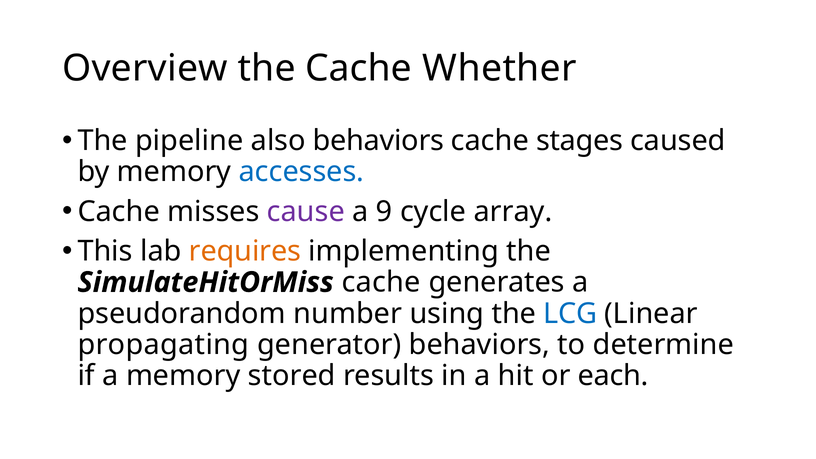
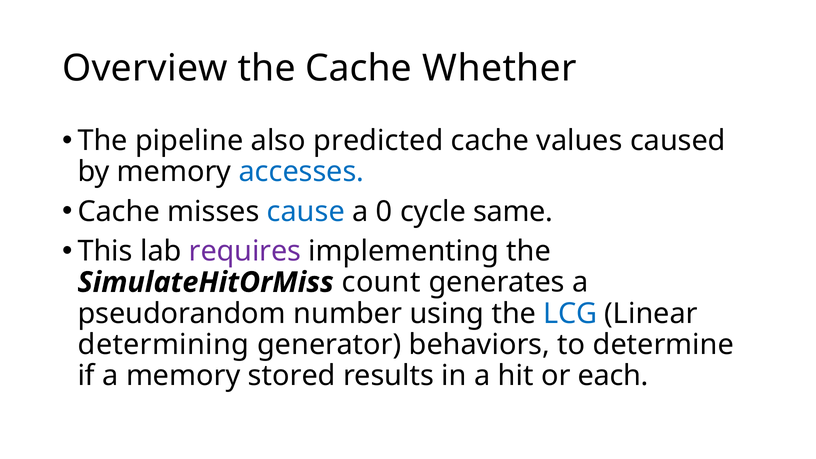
also behaviors: behaviors -> predicted (378, 141)
stages: stages -> values (579, 141)
cause colour: purple -> blue (306, 212)
9: 9 -> 0 (384, 212)
array: array -> same (513, 212)
requires colour: orange -> purple (245, 251)
SimulateHitOrMiss cache: cache -> count (381, 282)
propagating: propagating -> determining (163, 345)
